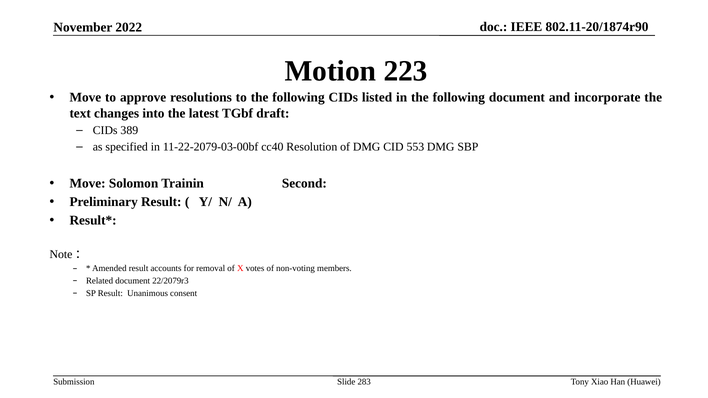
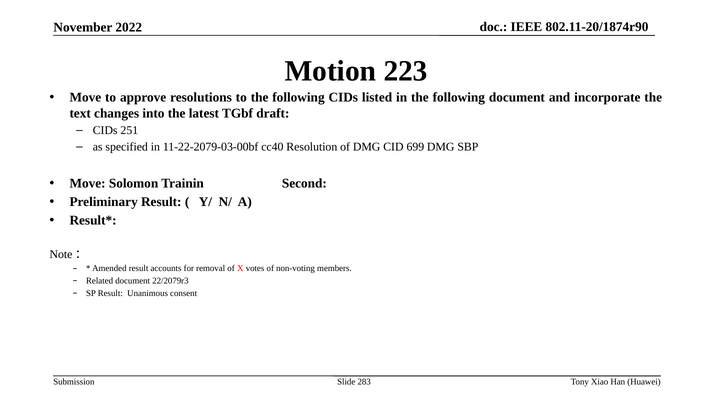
389: 389 -> 251 (129, 131)
553: 553 -> 699 (415, 147)
